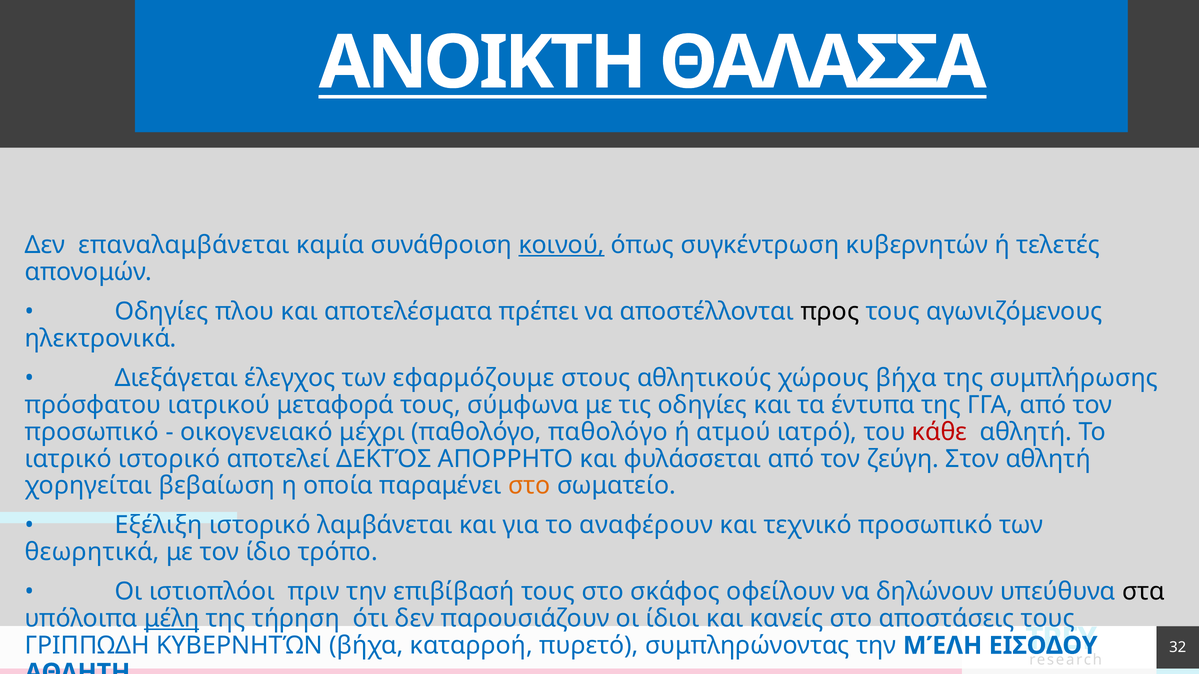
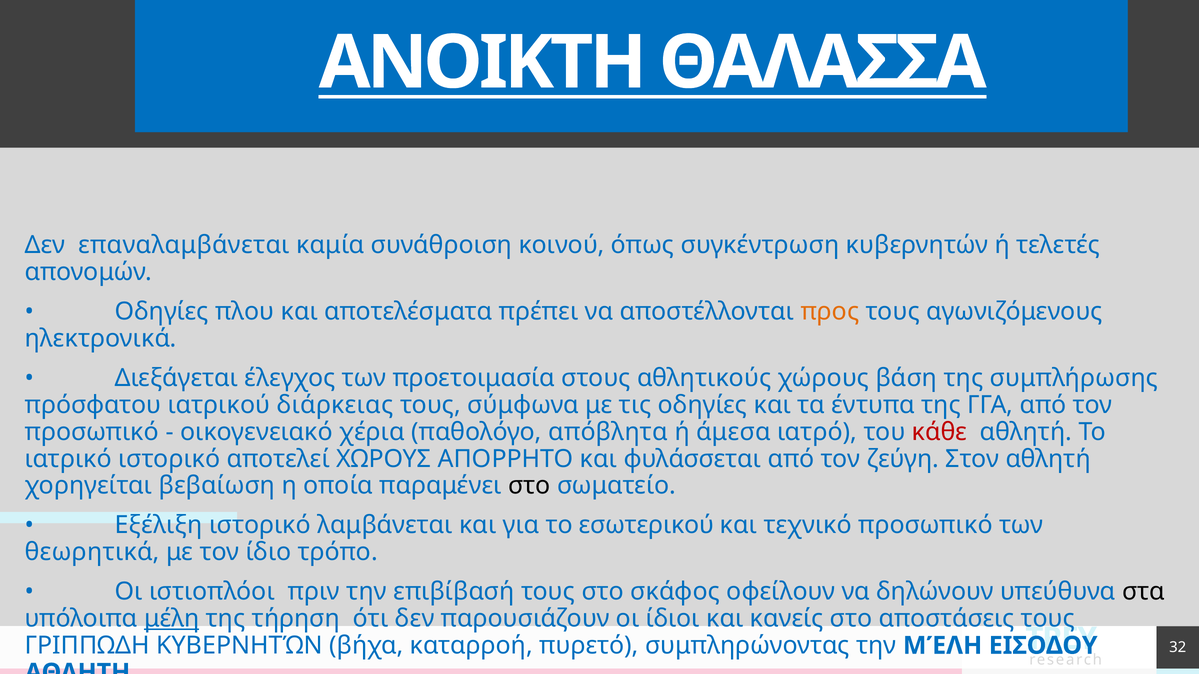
κοινού underline: present -> none (562, 245)
προς colour: black -> orange (830, 312)
εφαρμόζουμε: εφαρμόζουμε -> προετοιμασία (474, 378)
χώρους βήχα: βήχα -> βάση (906, 378)
μεταφορά: μεταφορά -> διάρκειας (335, 405)
μέχρι: μέχρι -> χέρια (372, 432)
παθολόγο παθολόγο: παθολόγο -> απόβλητα (608, 432)
ατμού: ατμού -> άμεσα (733, 432)
ΔΕΚΤΌΣ: ΔΕΚΤΌΣ -> ΧΩΡΟΥΣ (384, 459)
στο colour: orange -> black (529, 486)
αναφέρουν: αναφέρουν -> εσωτερικού (646, 526)
